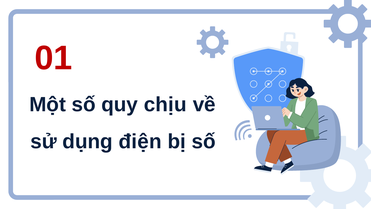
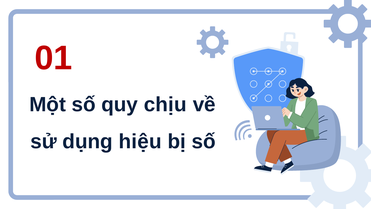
điện: điện -> hiệu (140, 141)
